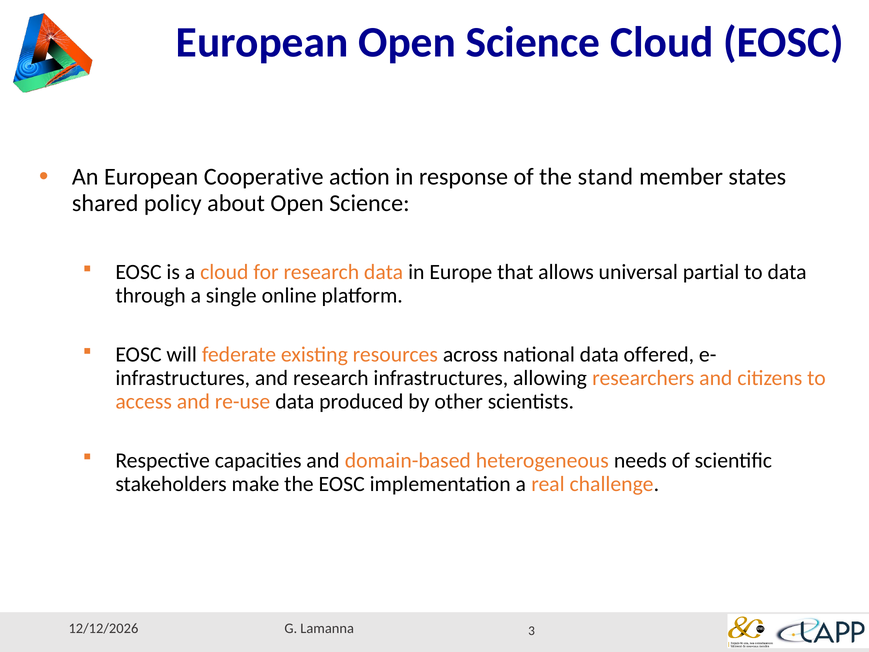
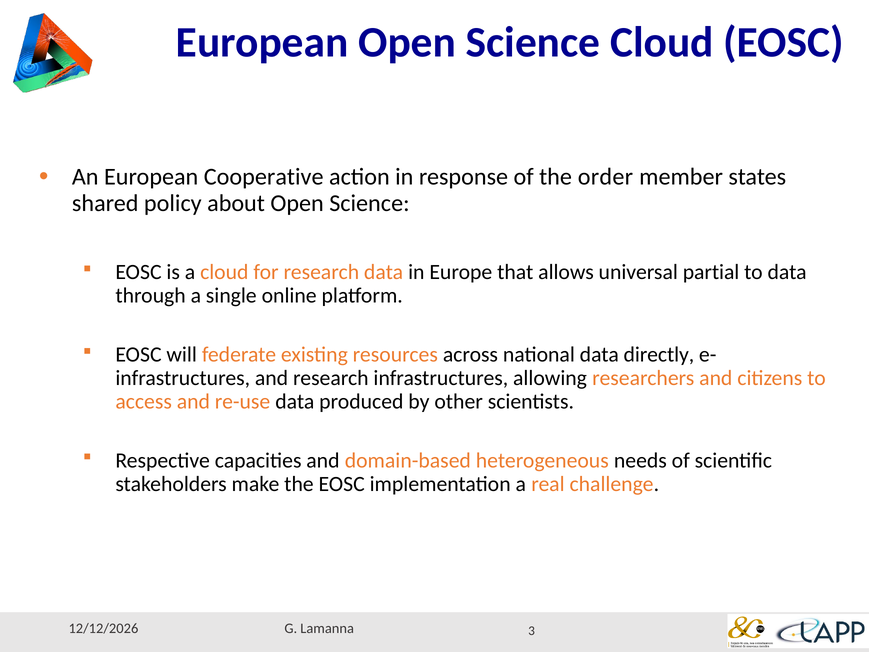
stand: stand -> order (605, 177)
offered: offered -> directly (659, 354)
